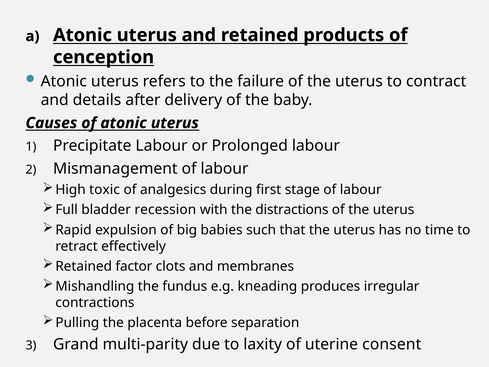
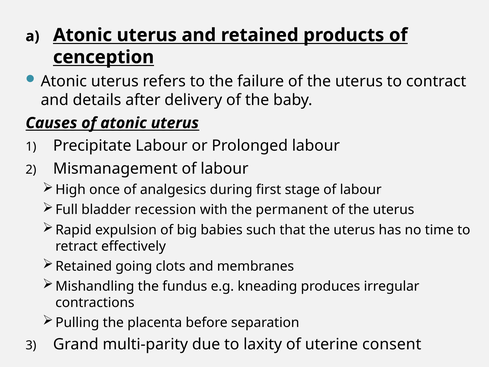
toxic: toxic -> once (105, 190)
distractions: distractions -> permanent (292, 210)
factor: factor -> going (134, 266)
